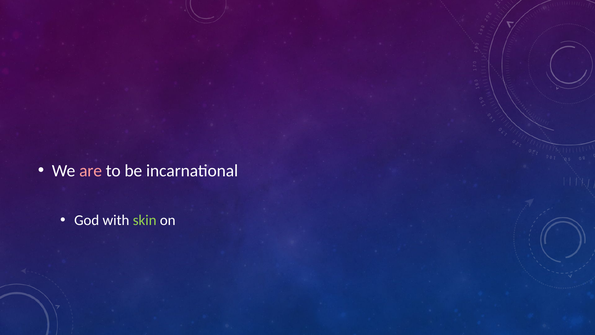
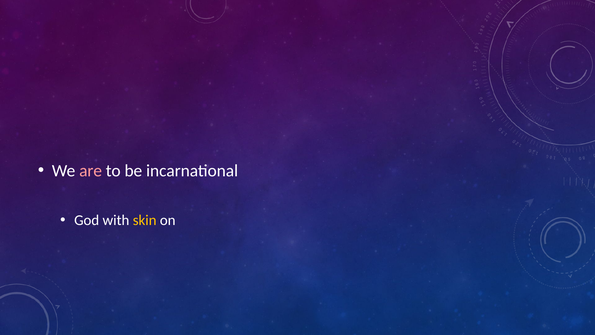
skin colour: light green -> yellow (145, 220)
